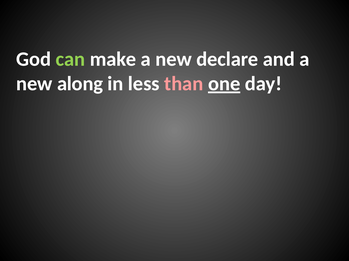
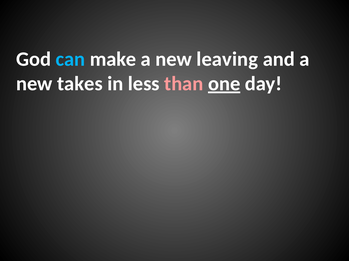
can colour: light green -> light blue (70, 59)
declare: declare -> leaving (227, 59)
along: along -> takes (80, 84)
